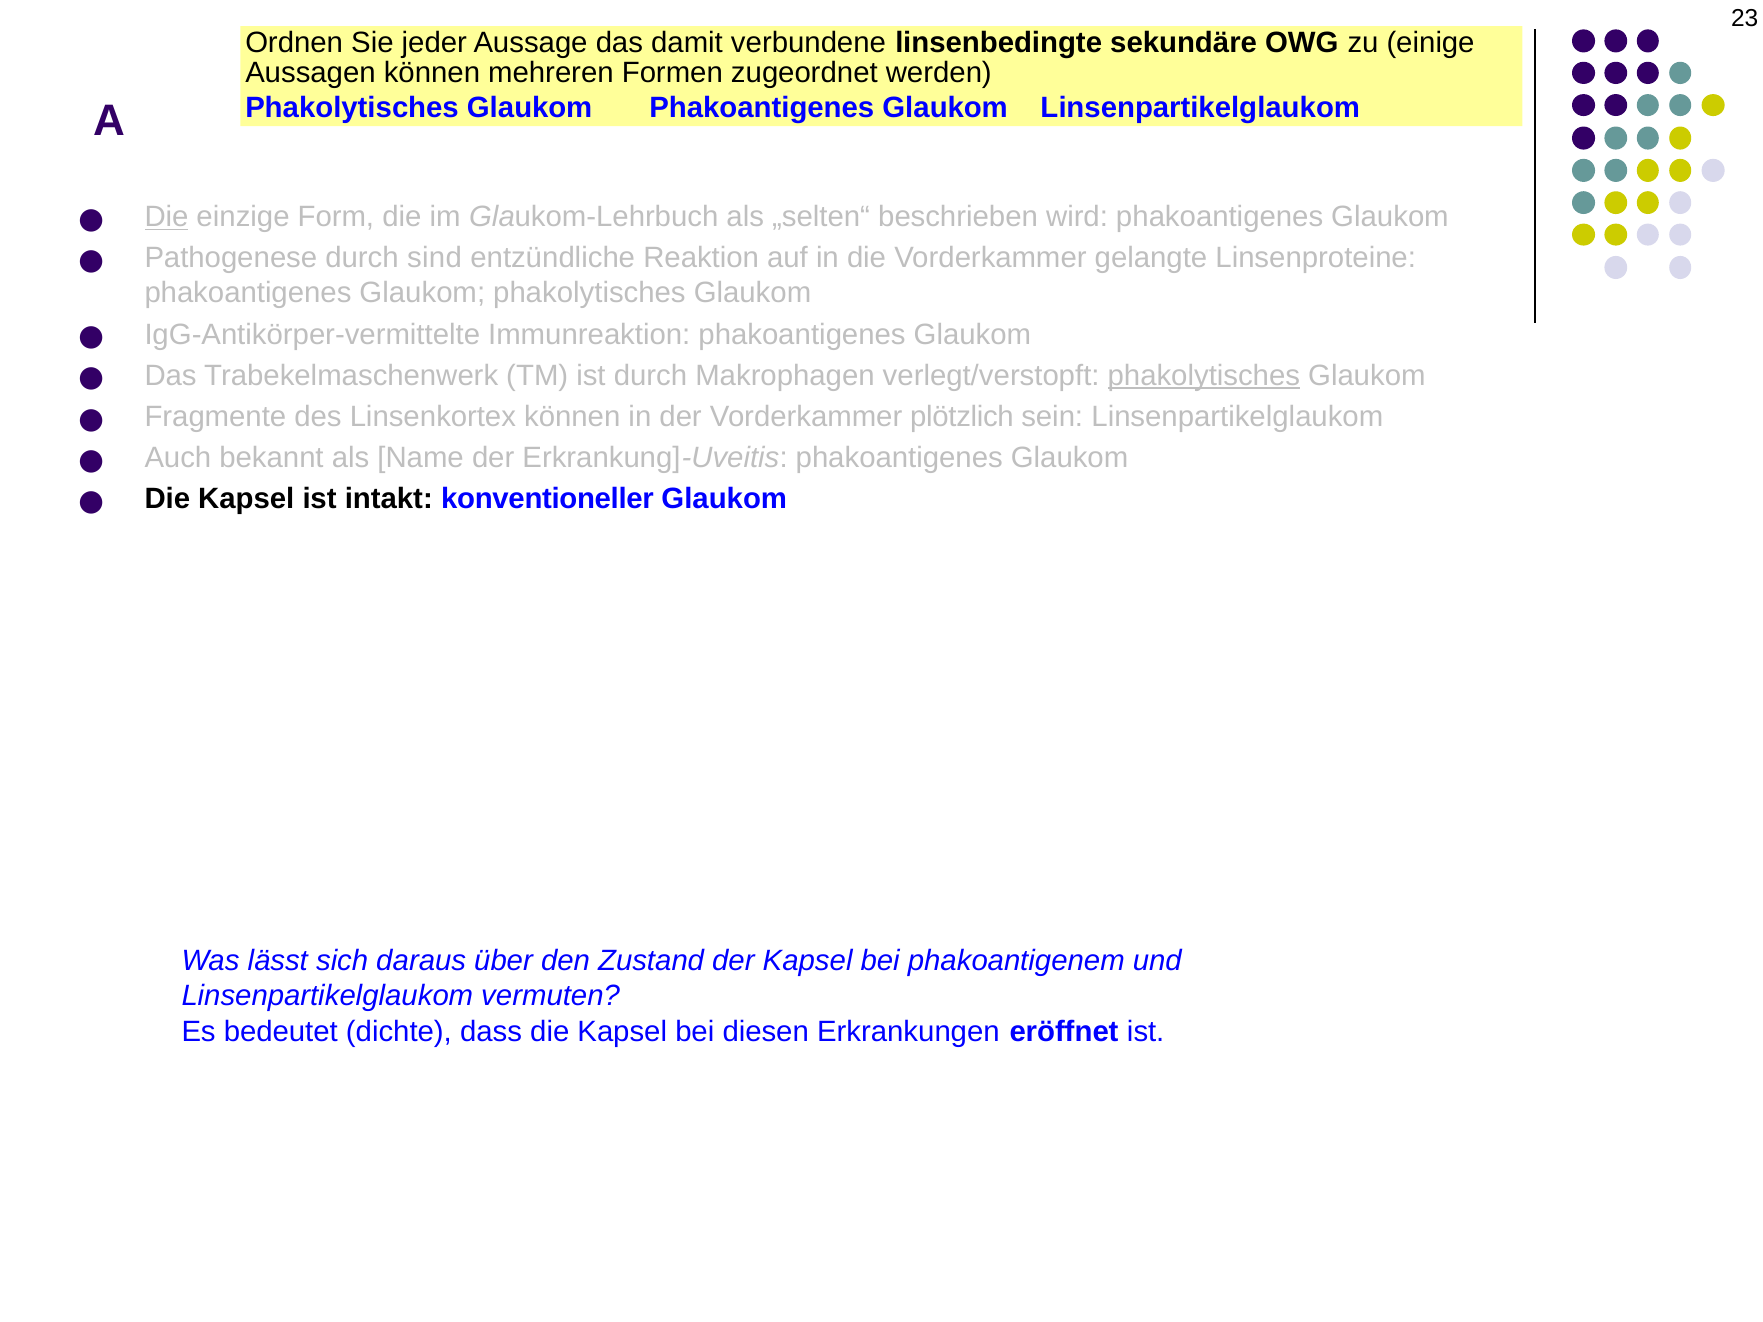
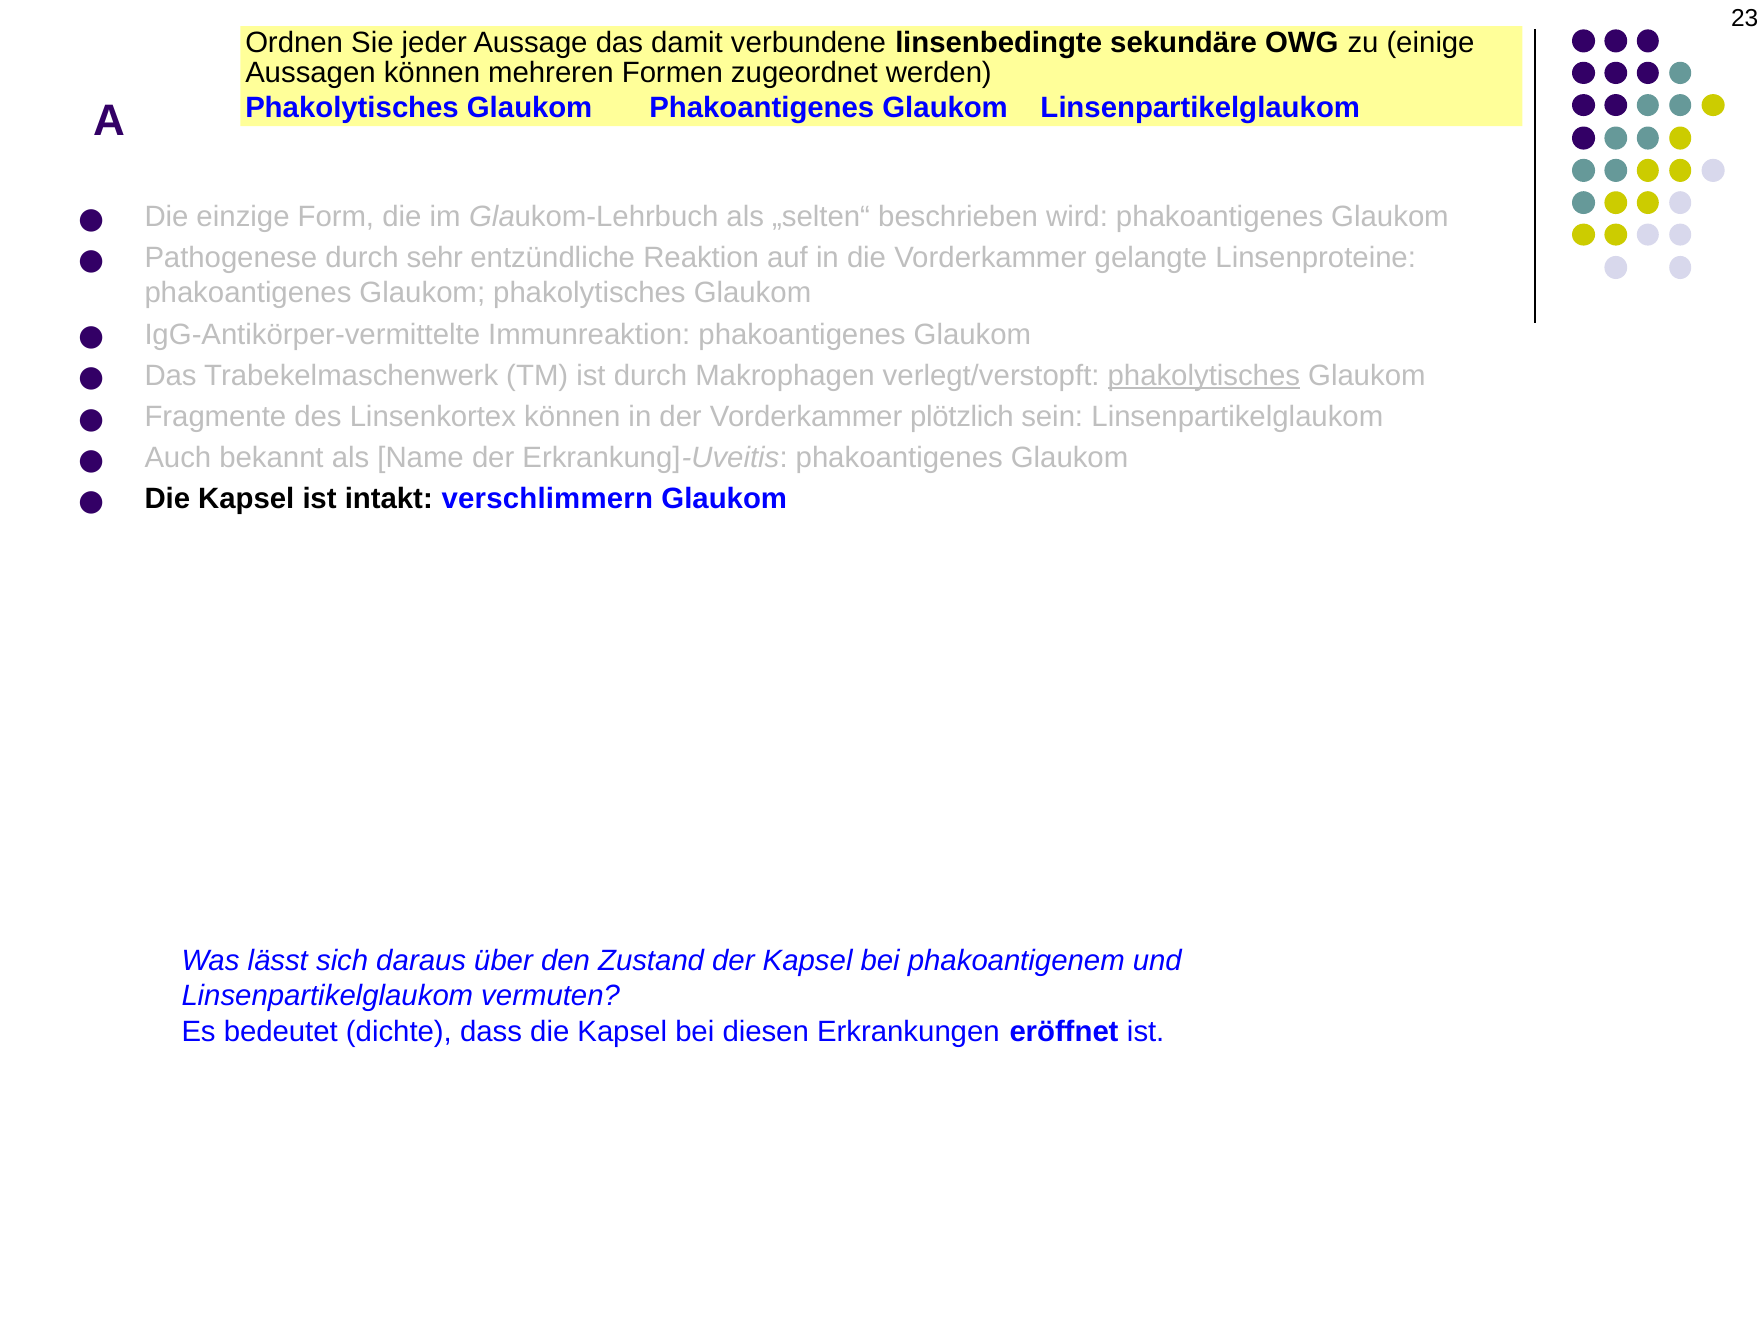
Die underline: present -> none (166, 217)
sind: sind -> sehr (435, 258)
konventioneller: konventioneller -> verschlimmern (547, 499)
